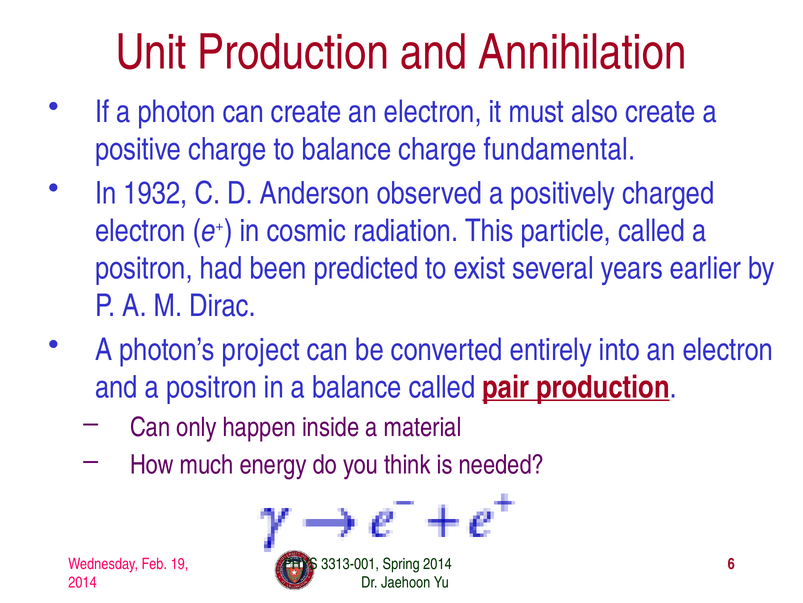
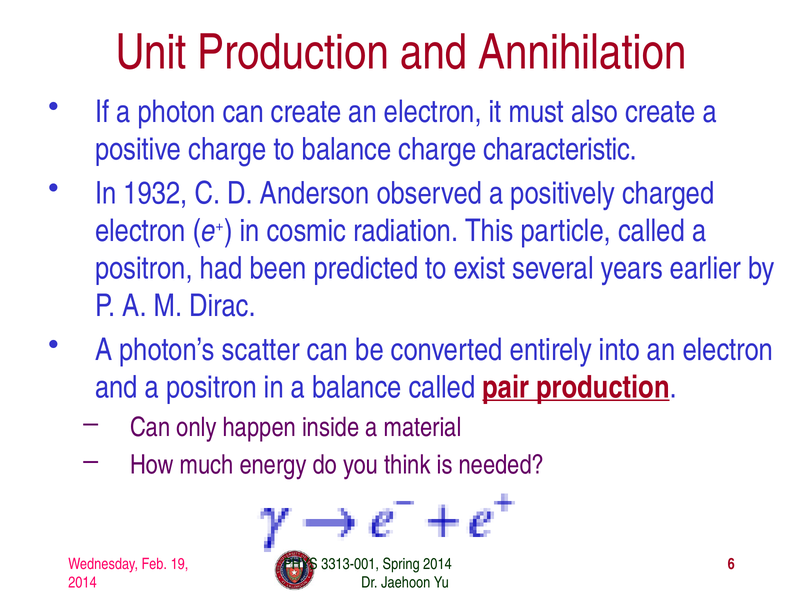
fundamental: fundamental -> characteristic (560, 149)
project: project -> scatter (261, 349)
